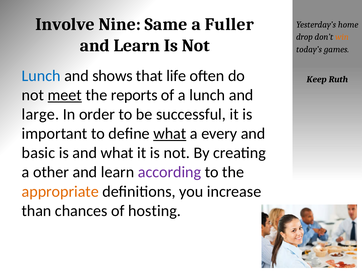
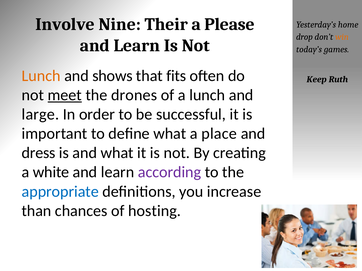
Same: Same -> Their (166, 24)
Fuller: Fuller -> Please (229, 24)
Lunch colour: blue -> orange (41, 76)
life: life -> fits (176, 76)
reports: reports -> drones (134, 95)
what underline: present -> none (170, 134)
every: every -> place (219, 134)
basic: basic -> dress (39, 153)
other: other -> white (51, 172)
appropriate colour: orange -> blue (60, 192)
